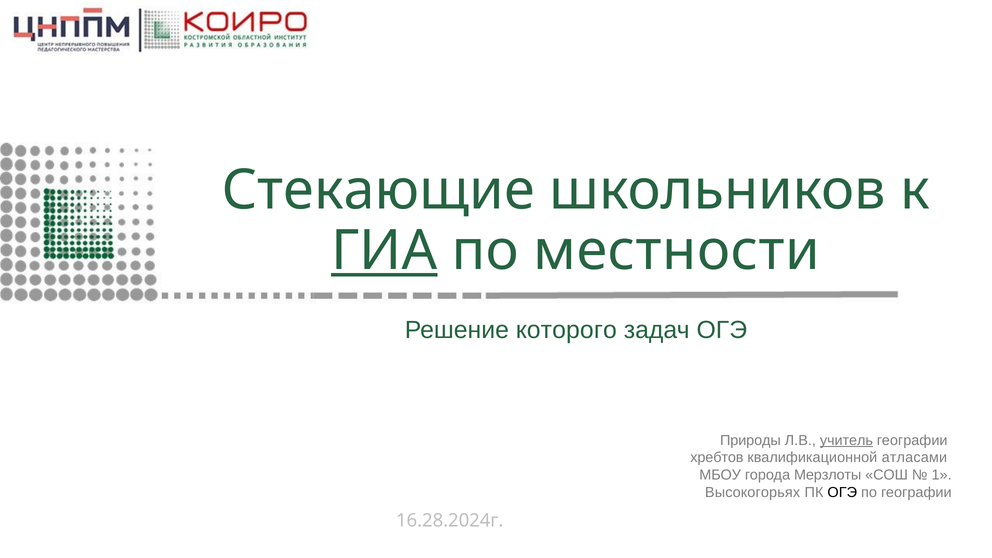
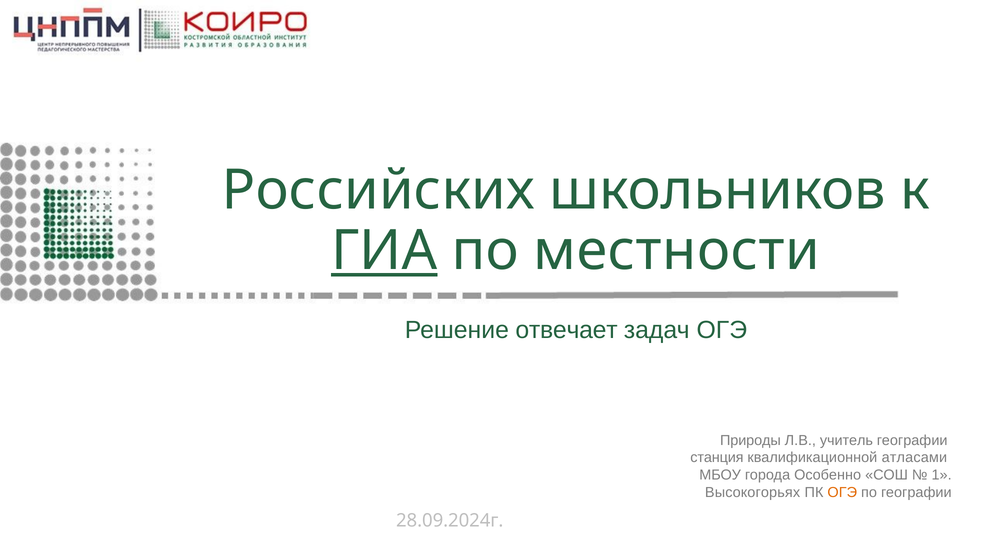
Стекающие: Стекающие -> Российских (378, 190)
которого: которого -> отвечает (567, 330)
учитель underline: present -> none (846, 440)
хребтов: хребтов -> станция (717, 458)
Мерзлоты: Мерзлоты -> Особенно (828, 475)
ОГЭ colour: black -> orange (842, 492)
16.28.2024г: 16.28.2024г -> 28.09.2024г (450, 521)
